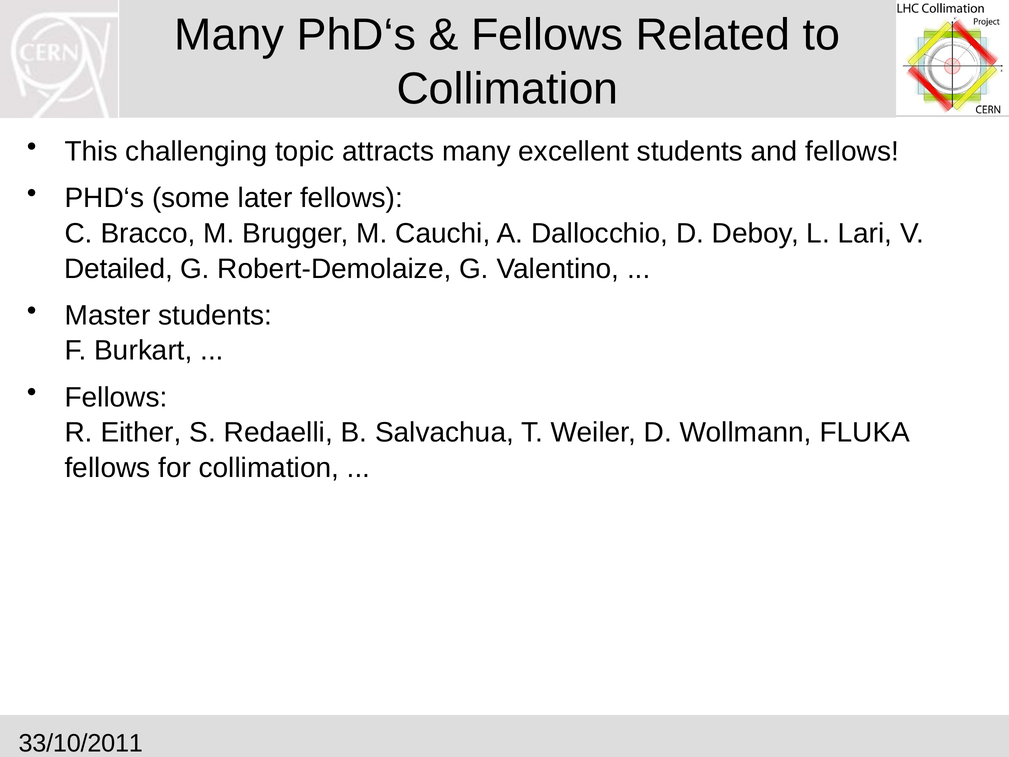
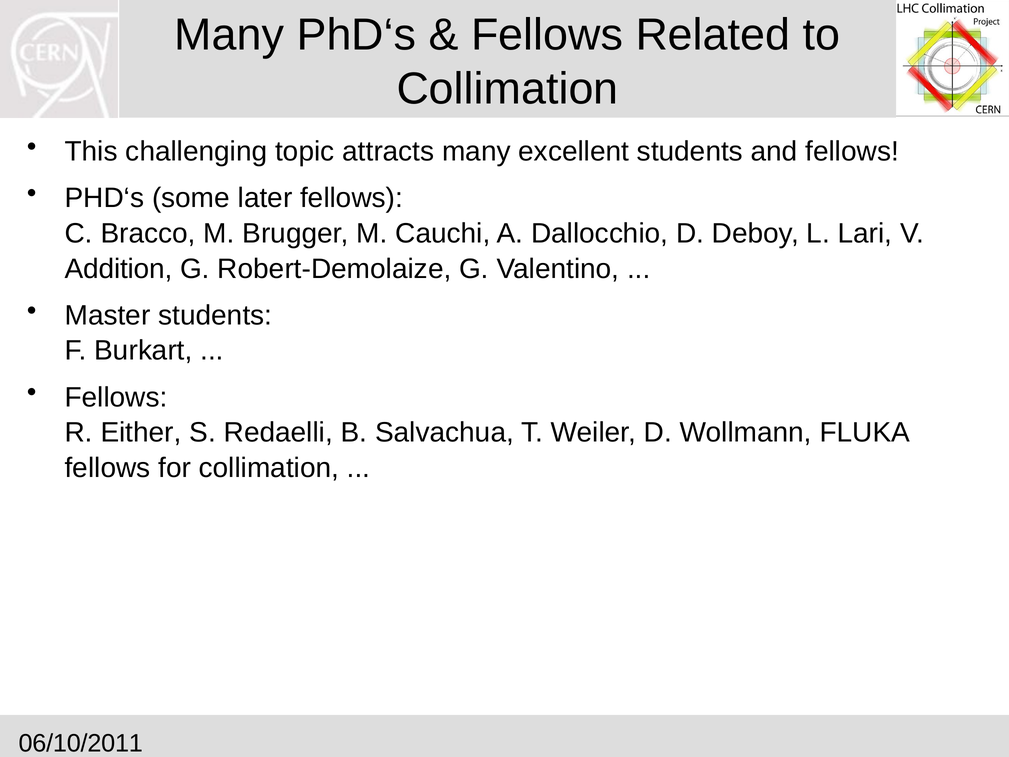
Detailed: Detailed -> Addition (119, 269)
33/10/2011: 33/10/2011 -> 06/10/2011 (81, 743)
